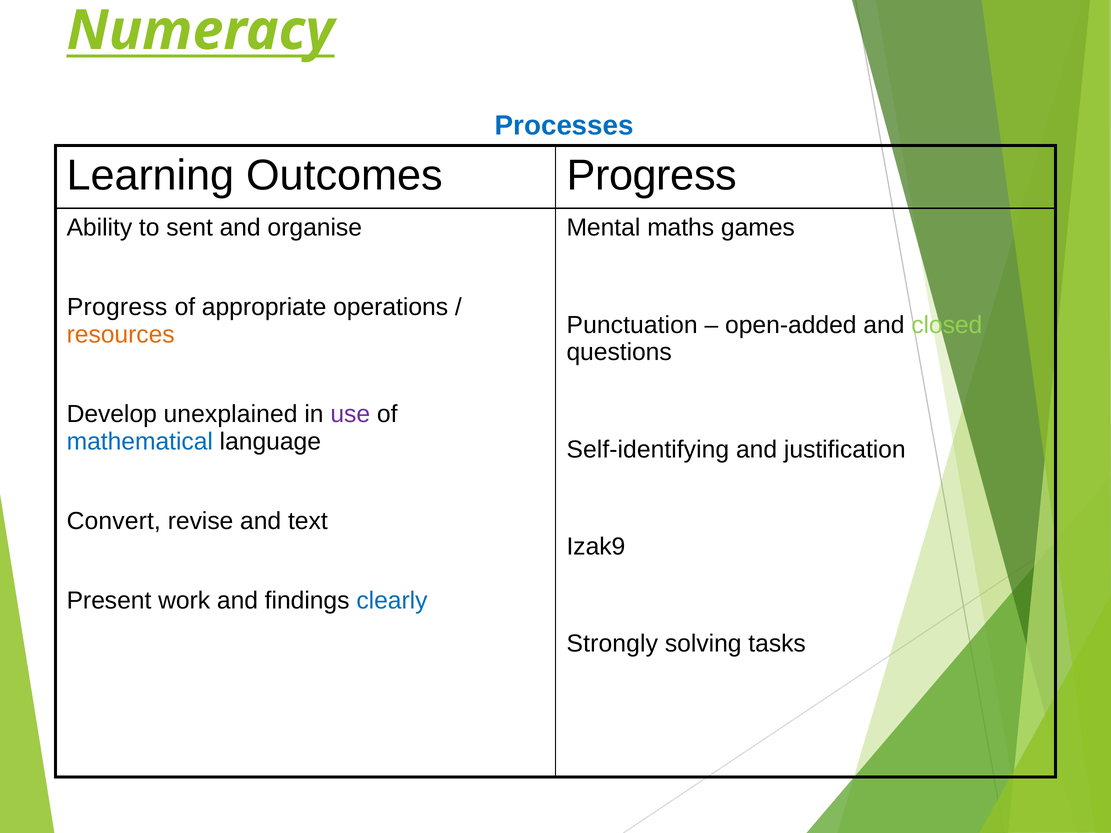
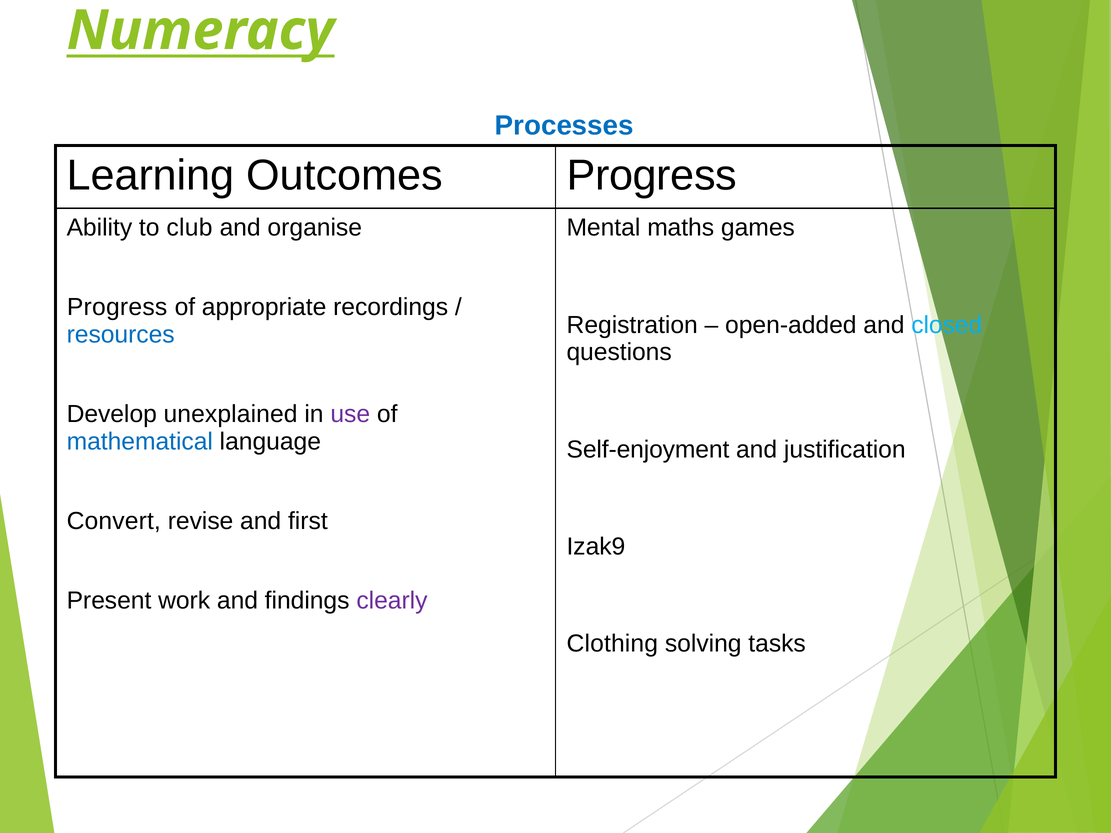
sent: sent -> club (189, 228)
operations: operations -> recordings (391, 307)
Punctuation: Punctuation -> Registration (632, 325)
closed colour: light green -> light blue (947, 325)
resources colour: orange -> blue (121, 335)
Self-identifying: Self-identifying -> Self-enjoyment (648, 450)
text: text -> first (308, 521)
clearly colour: blue -> purple (392, 601)
Strongly: Strongly -> Clothing (612, 644)
